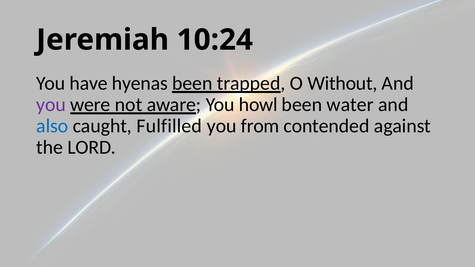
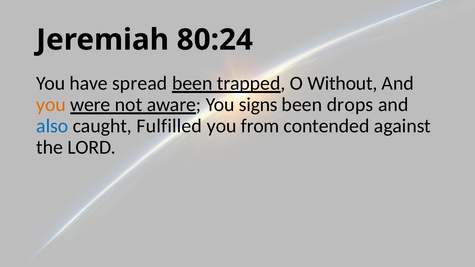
10:24: 10:24 -> 80:24 (215, 40)
hyenas: hyenas -> spread (140, 83)
you colour: purple -> orange (51, 105)
howl: howl -> signs (258, 105)
water: water -> drops (350, 105)
